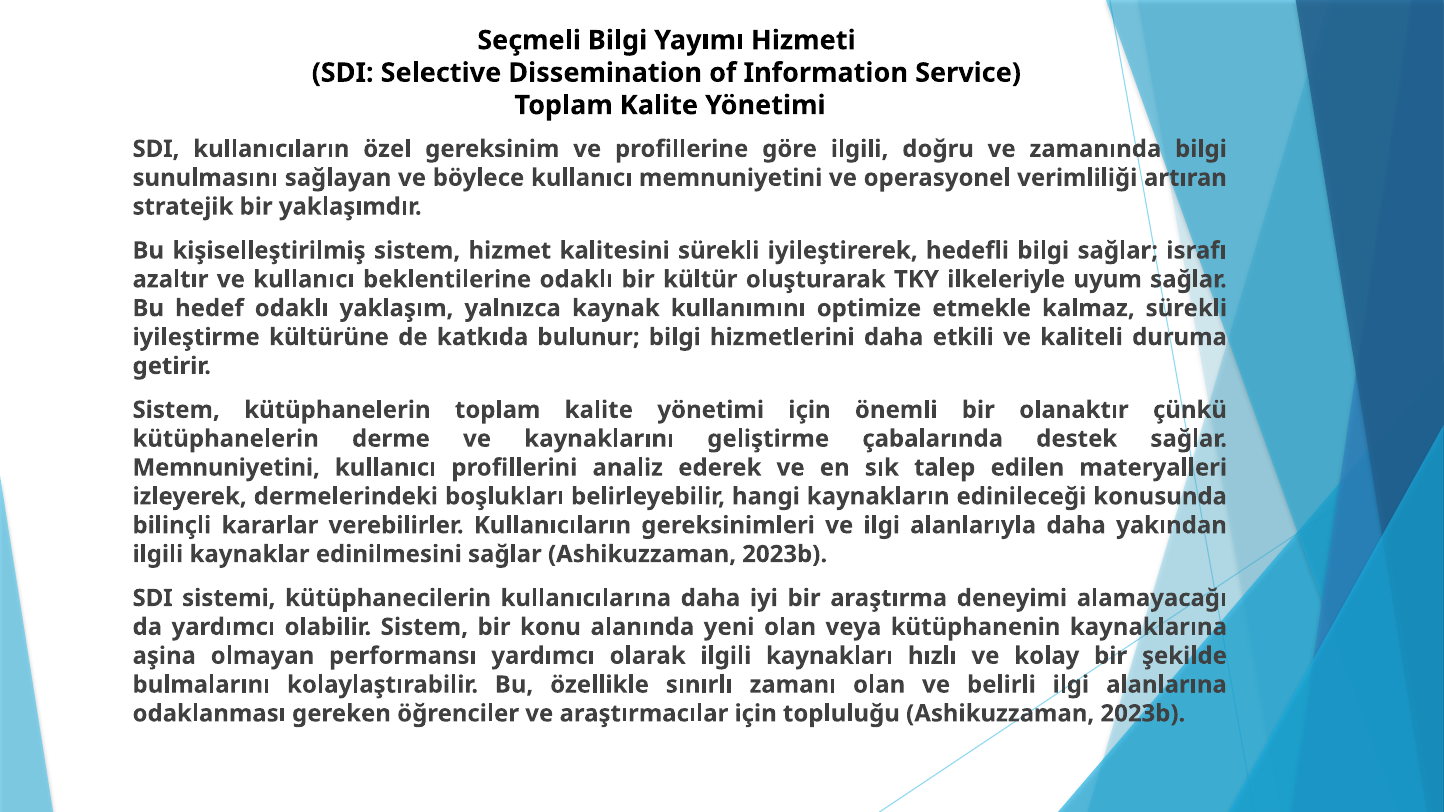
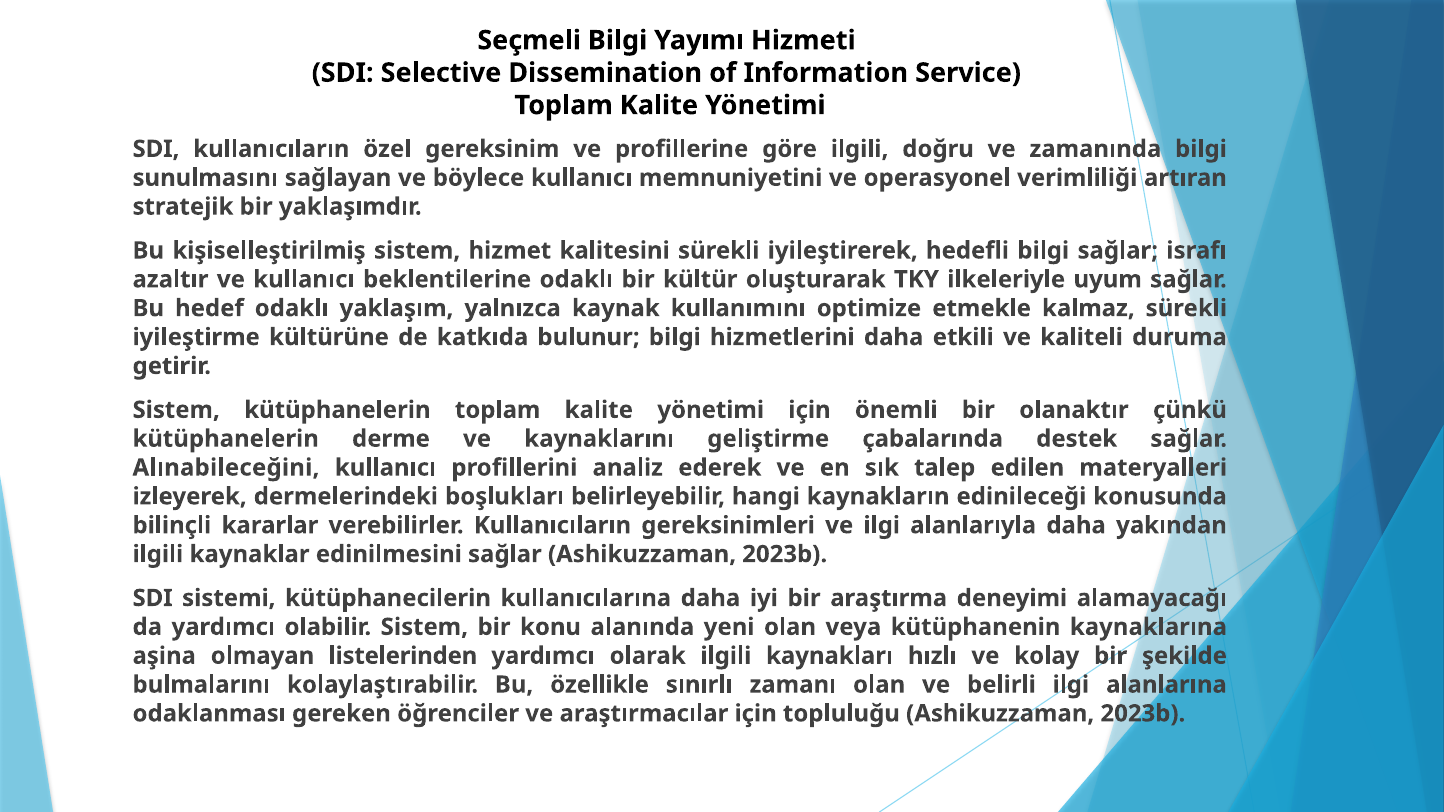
Memnuniyetini: Memnuniyetini -> Alınabileceğini (226, 468)
performansı: performansı -> listelerinden (403, 656)
